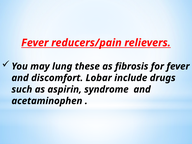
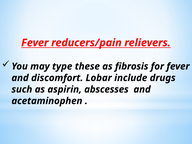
lung: lung -> type (62, 66)
syndrome: syndrome -> abscesses (106, 89)
